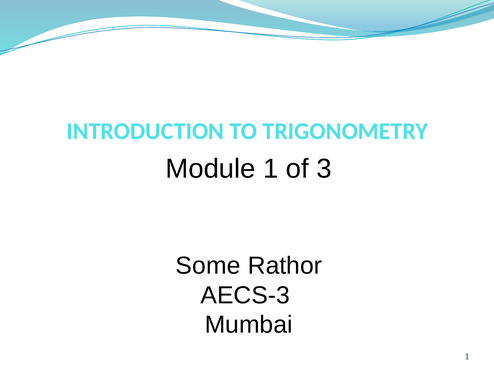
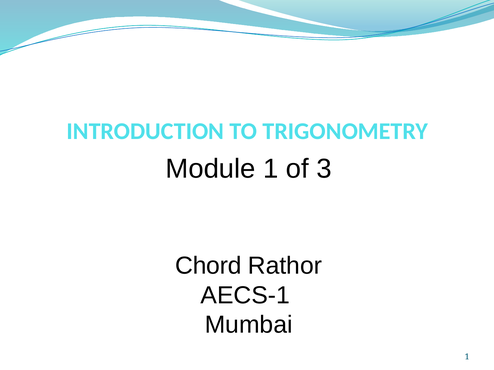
Some: Some -> Chord (208, 266)
AECS-3: AECS-3 -> AECS-1 (245, 296)
